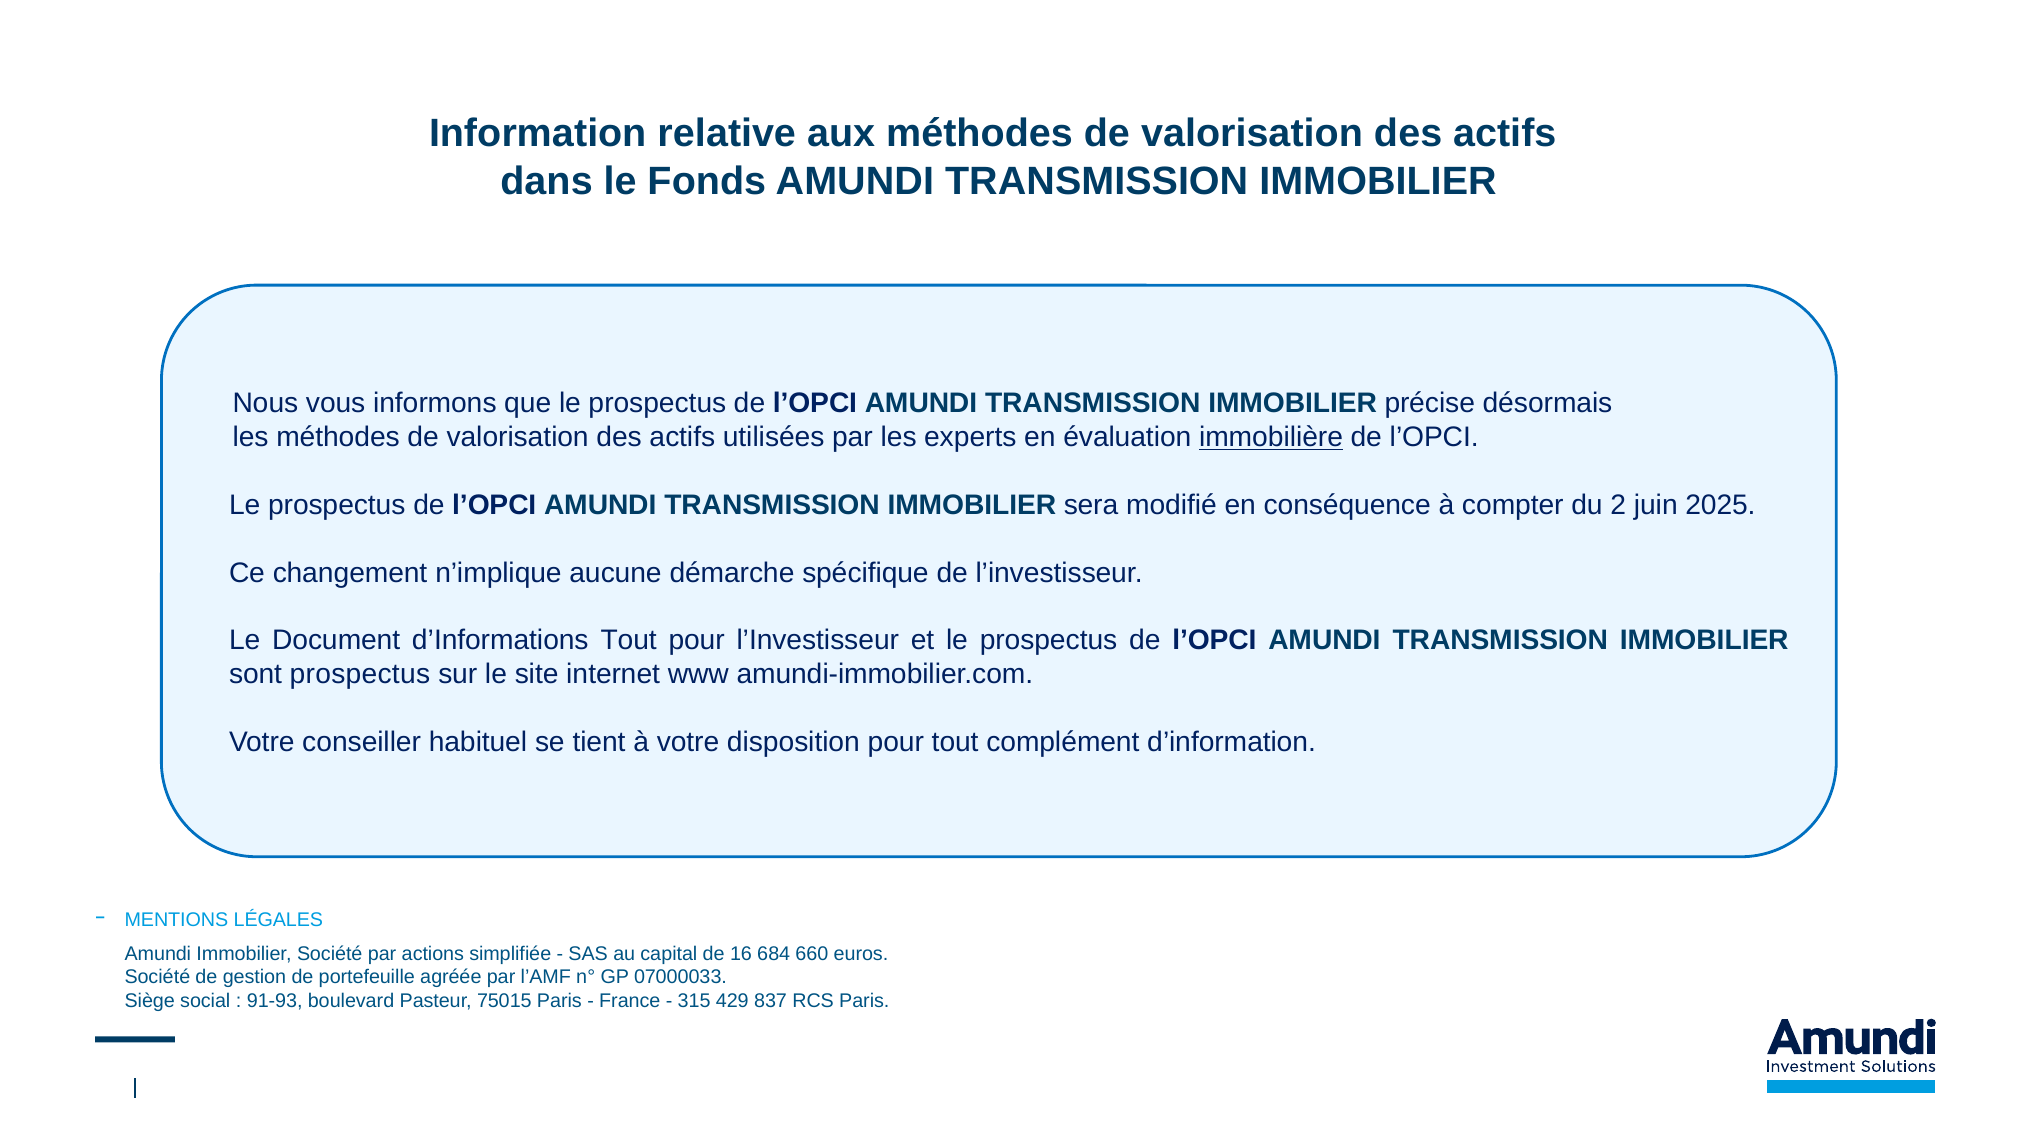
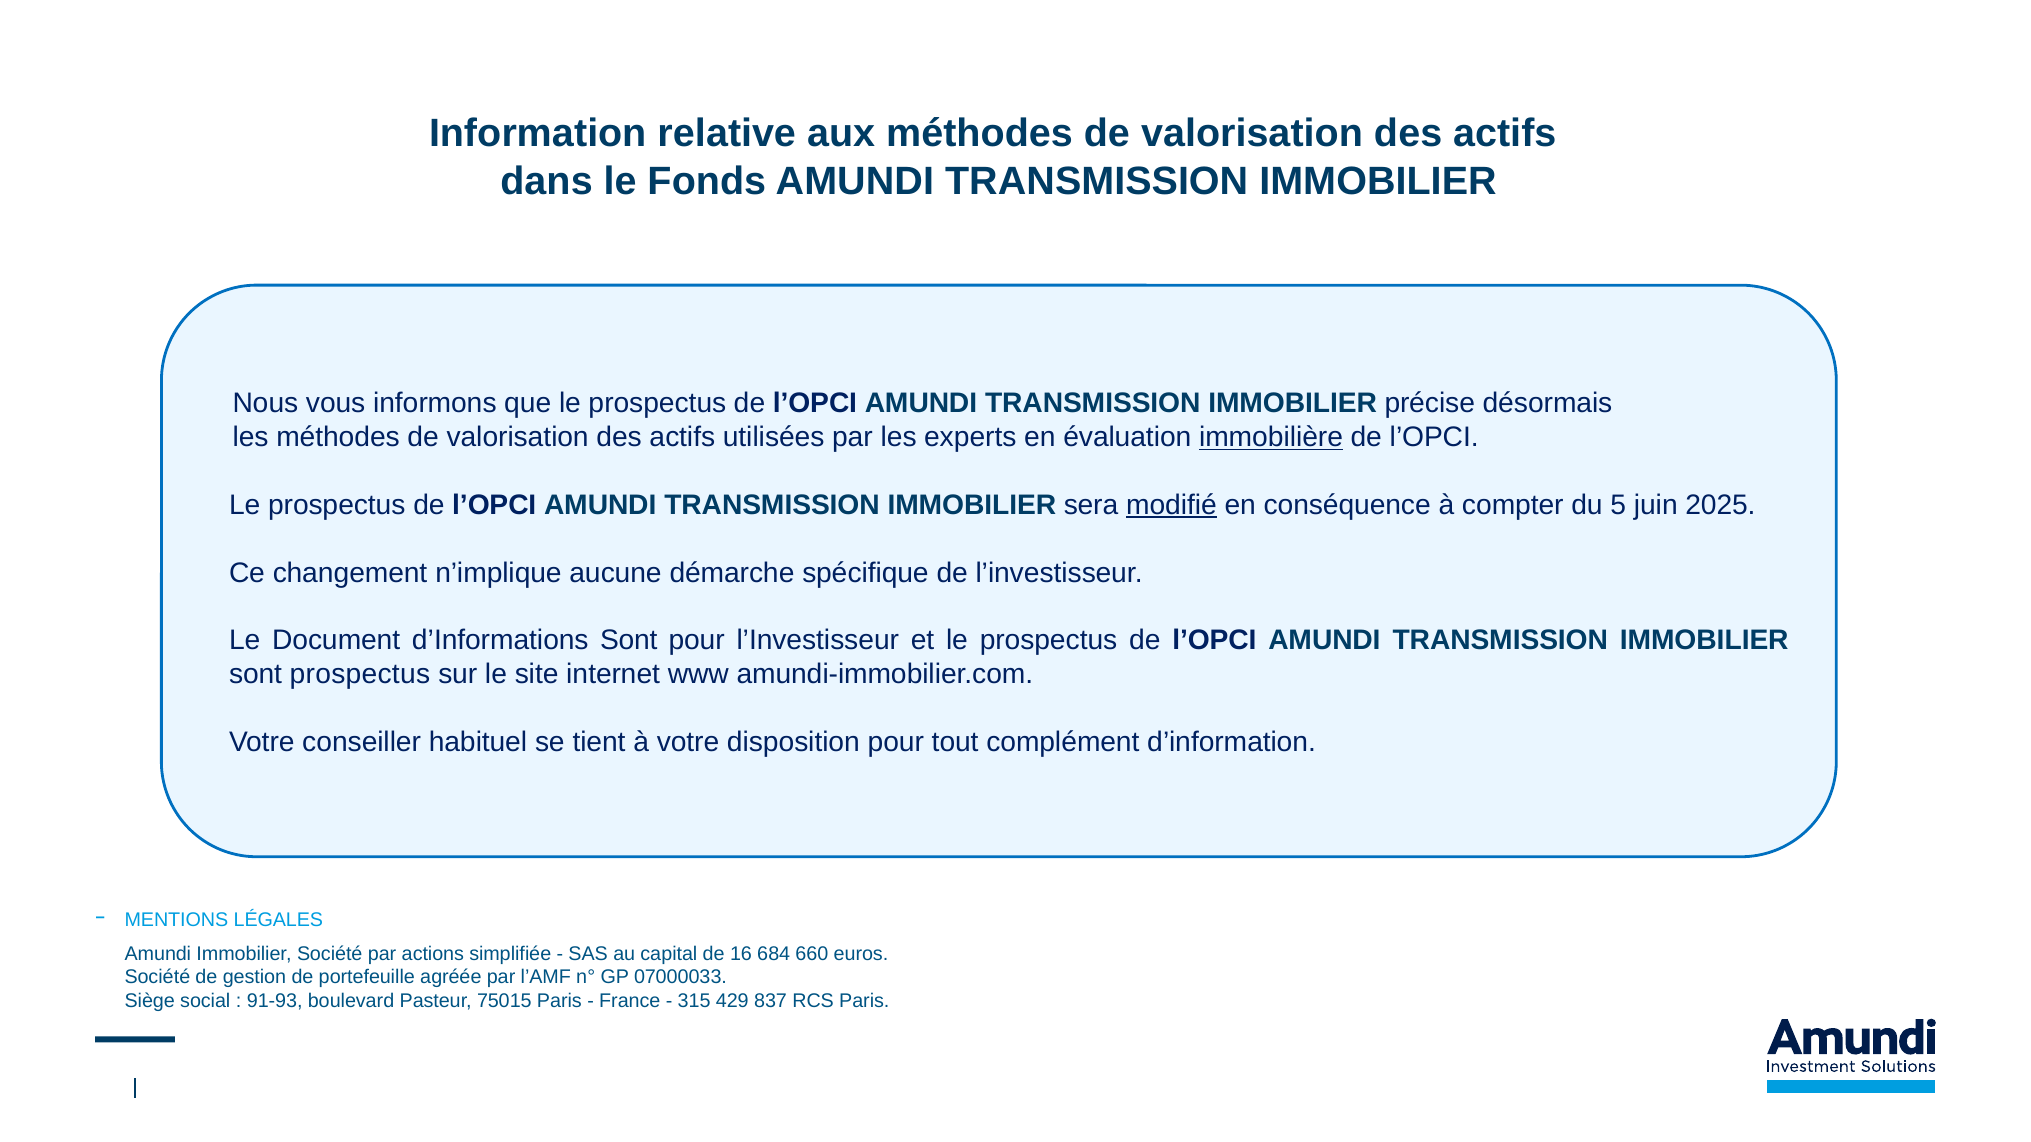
modifié underline: none -> present (1171, 505)
2: 2 -> 5 (1618, 505)
d’Informations Tout: Tout -> Sont (629, 641)
